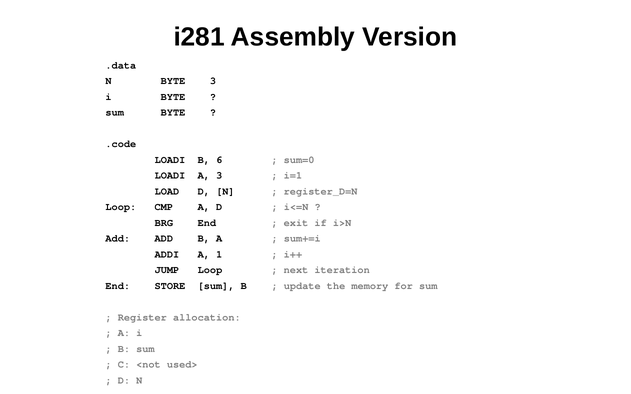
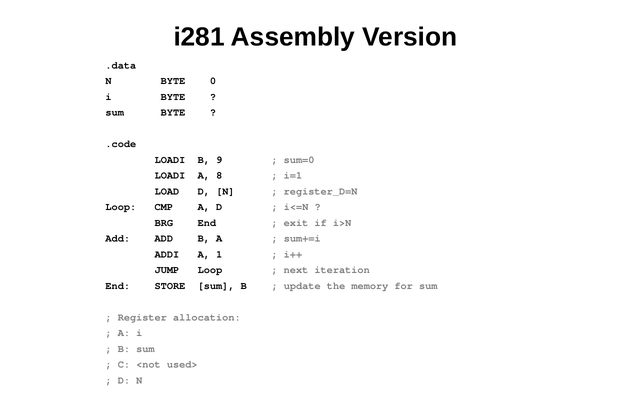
BYTE 3: 3 -> 0 (213, 81)
6: 6 -> 9 (219, 160)
A 3: 3 -> 8 (219, 176)
